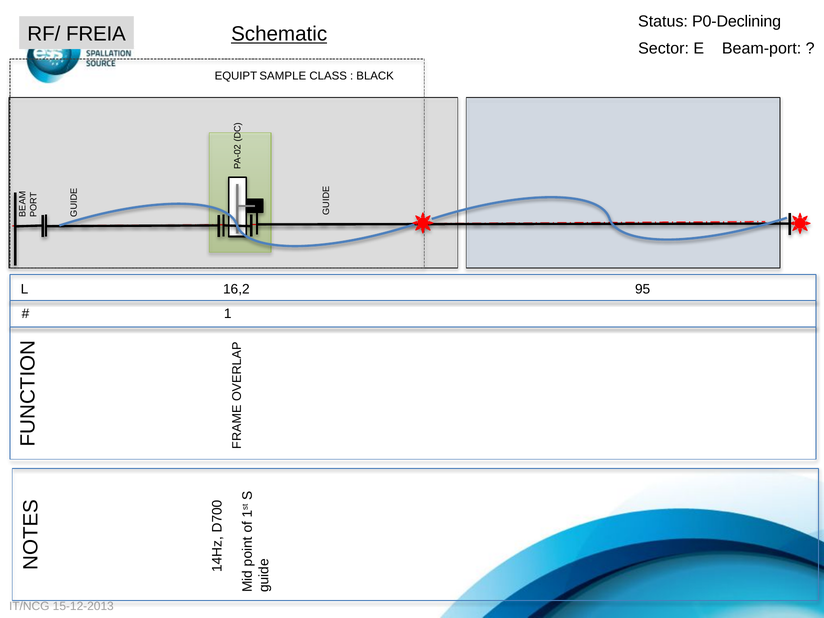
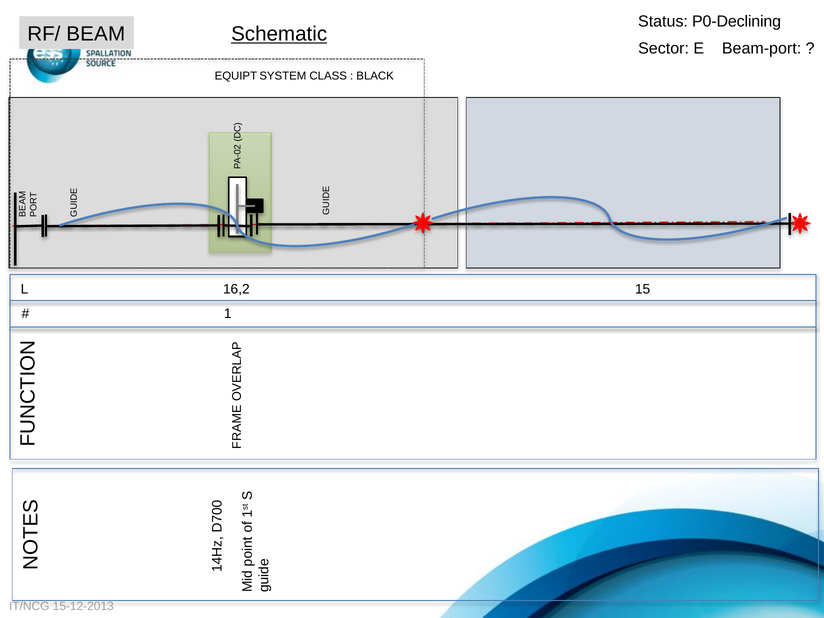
FREIA: FREIA -> BEAM (96, 34)
SAMPLE: SAMPLE -> SYSTEM (283, 76)
95: 95 -> 15 (643, 289)
